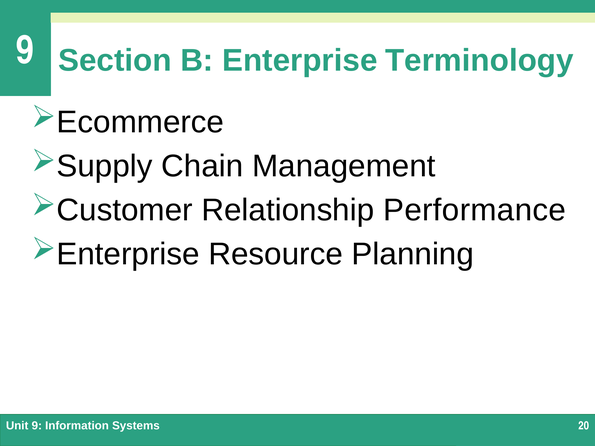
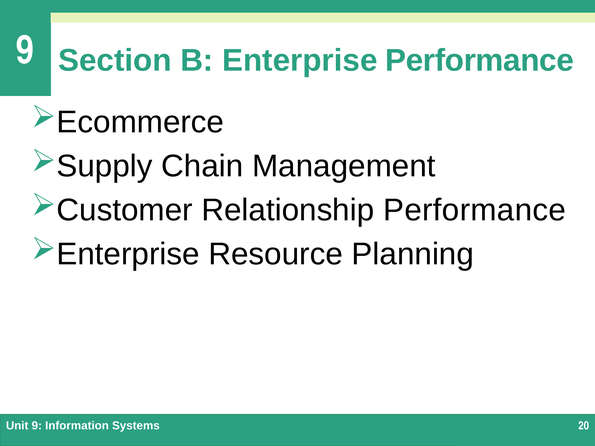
Enterprise Terminology: Terminology -> Performance (479, 60)
